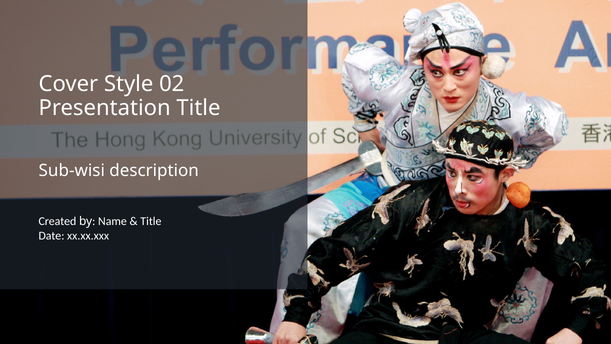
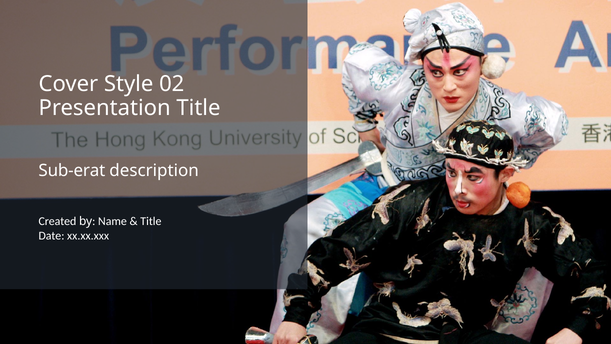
Sub-wisi: Sub-wisi -> Sub-erat (72, 170)
